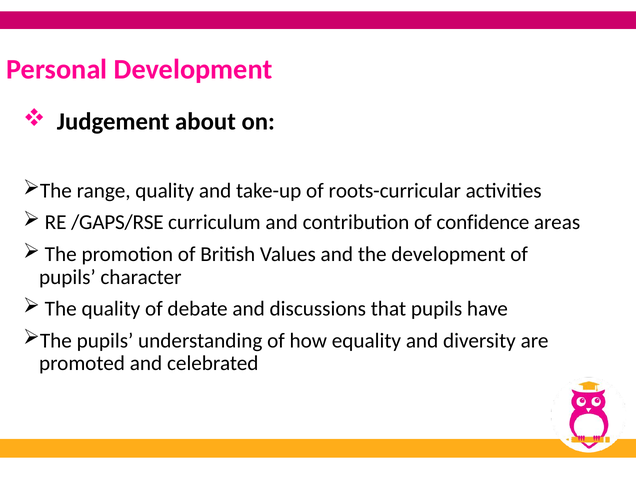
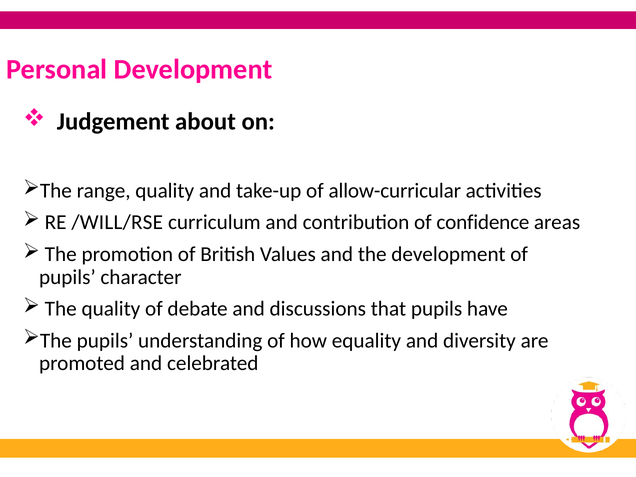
roots-curricular: roots-curricular -> allow-curricular (395, 191)
/GAPS/RSE: /GAPS/RSE -> /WILL/RSE (117, 222)
